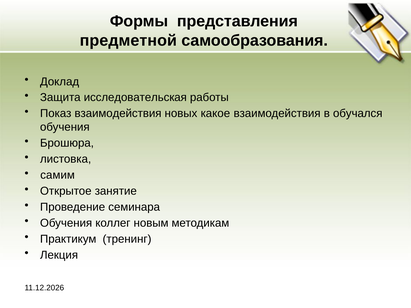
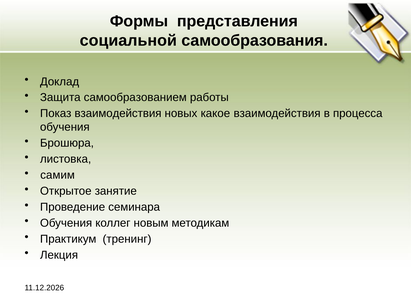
предметной: предметной -> социальной (128, 41)
исследовательская: исследовательская -> самообразованием (135, 98)
обучался: обучался -> процесса (358, 114)
